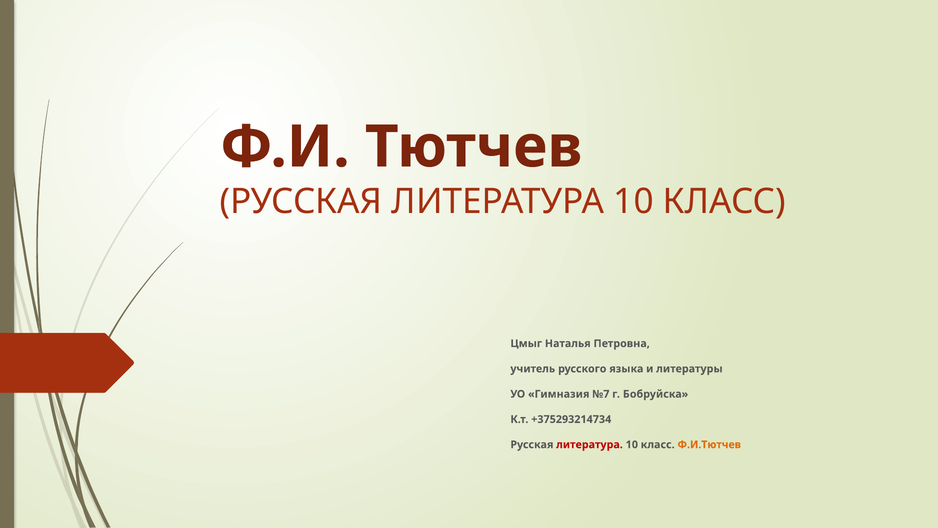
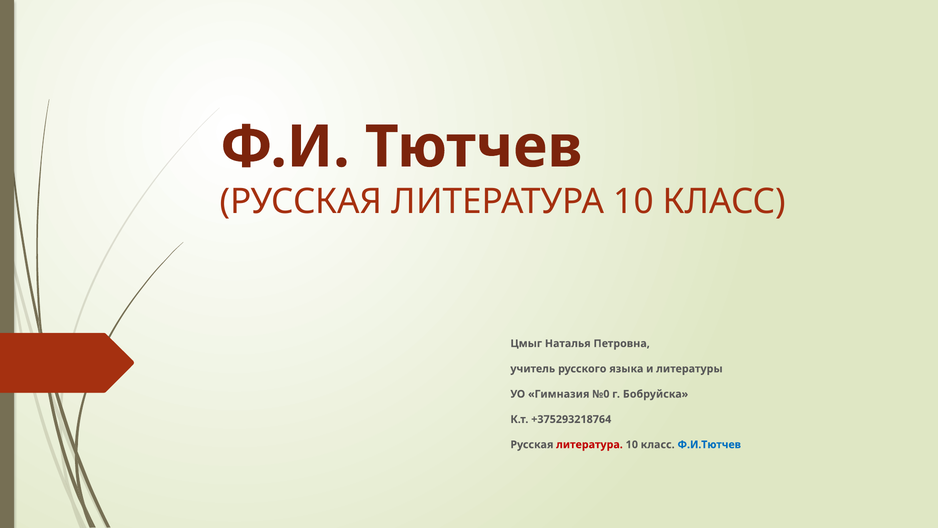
№7: №7 -> №0 (601, 394)
+375293214734: +375293214734 -> +375293218764 (571, 419)
Ф.И.Тютчев colour: orange -> blue (709, 444)
